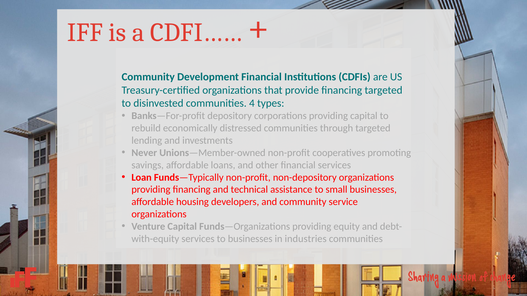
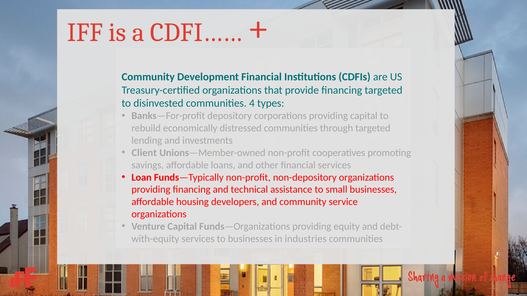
Never: Never -> Client (144, 153)
